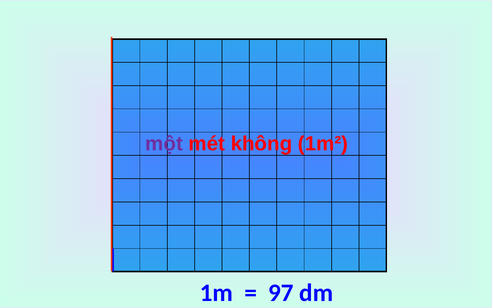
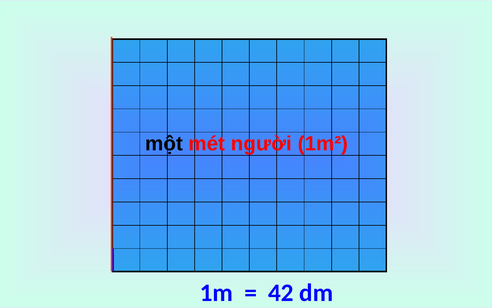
một colour: purple -> black (164, 144)
không: không -> người (261, 144)
97: 97 -> 42 (281, 293)
